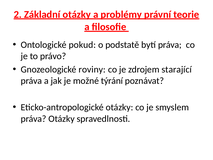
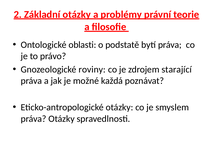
pokud: pokud -> oblasti (82, 45)
týrání: týrání -> každá (112, 81)
